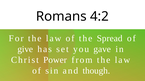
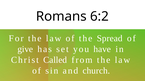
4:2: 4:2 -> 6:2 (99, 16)
gave: gave -> have (102, 49)
Power: Power -> Called (55, 60)
though: though -> church (96, 71)
